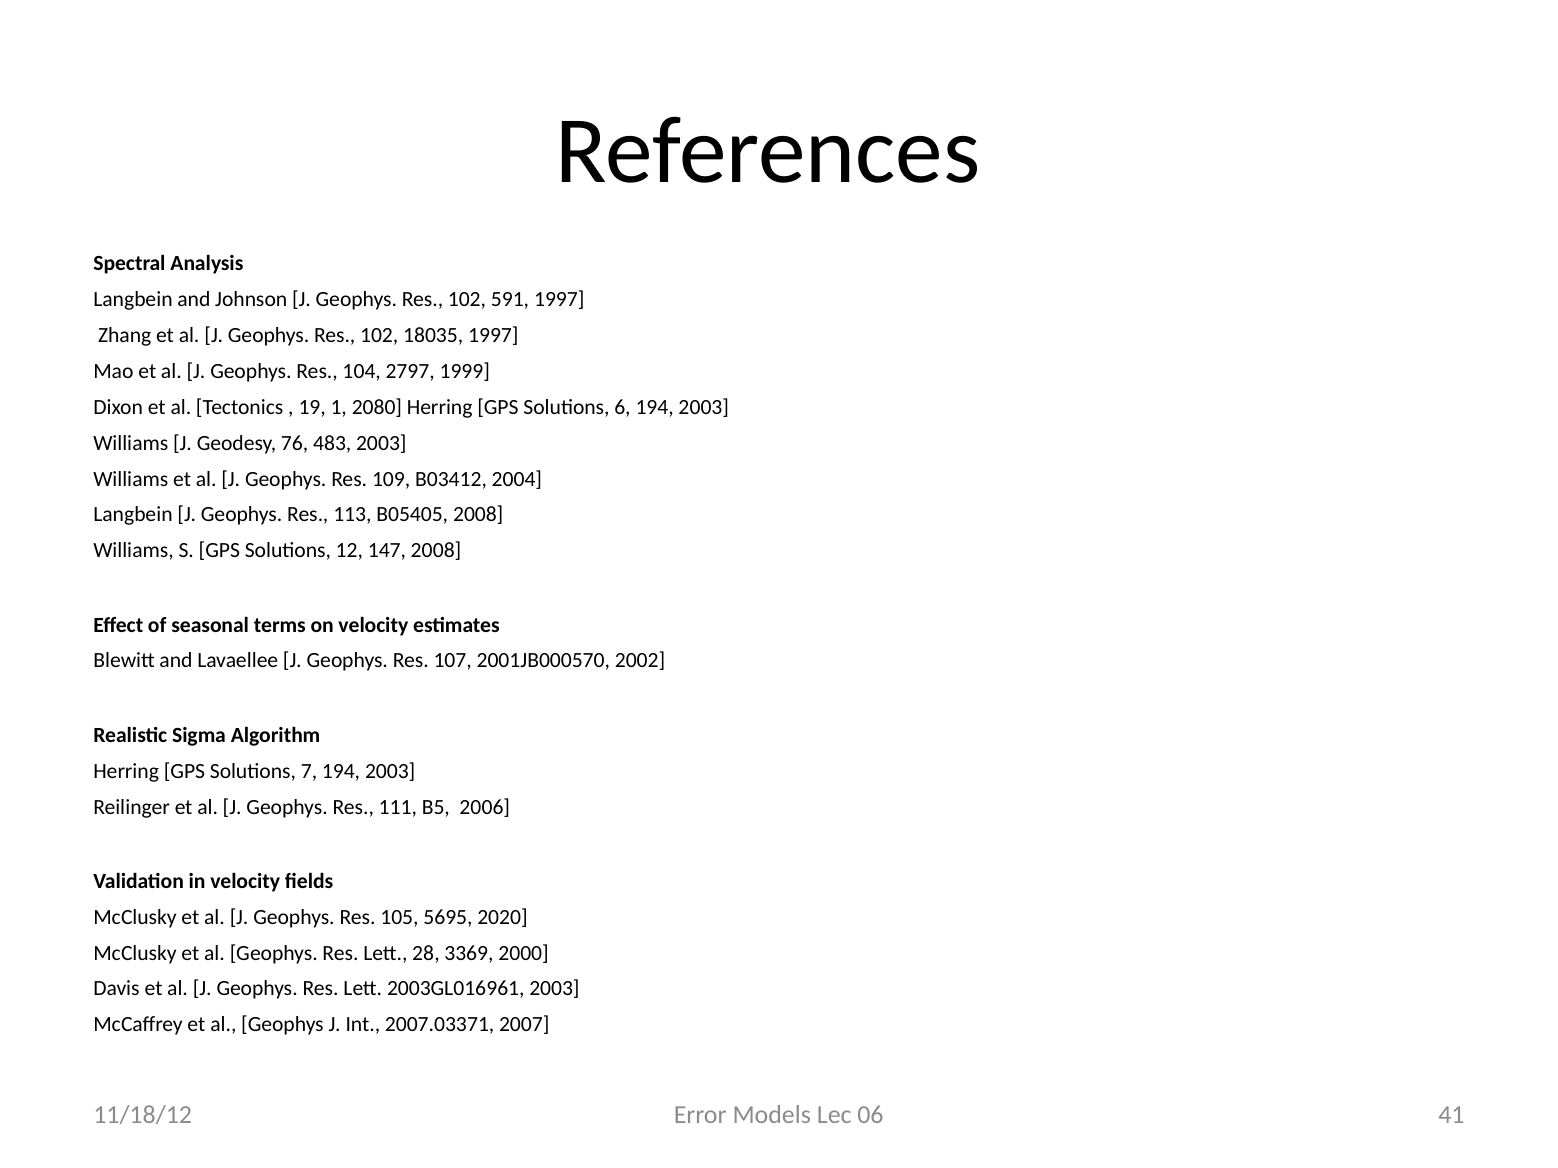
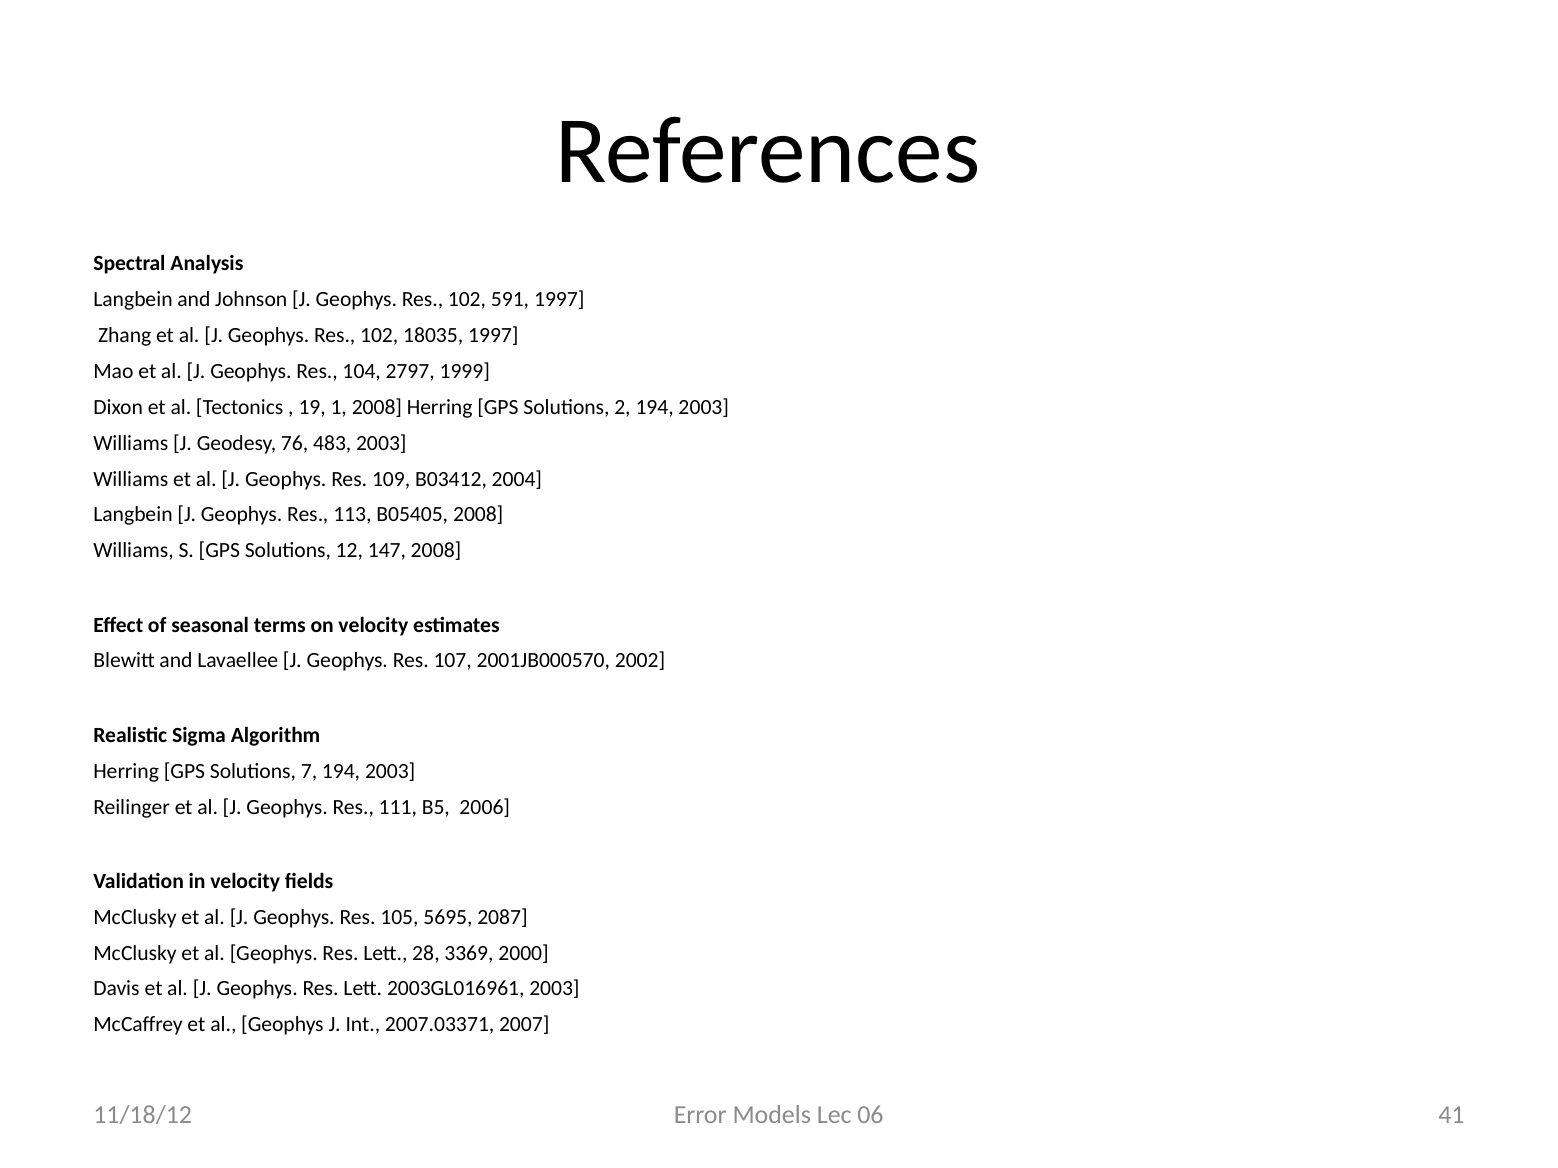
1 2080: 2080 -> 2008 (377, 407)
6: 6 -> 2 (622, 407)
2020: 2020 -> 2087 (503, 917)
